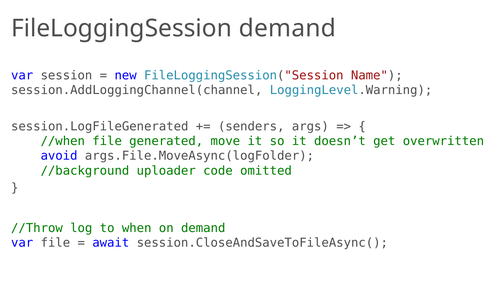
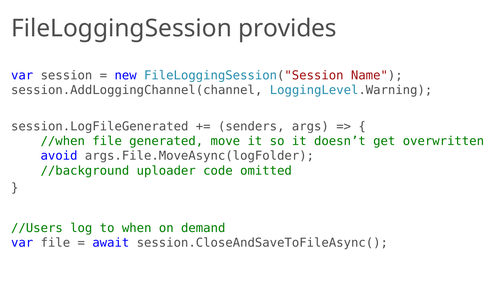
FileLoggingSession demand: demand -> provides (287, 28)
//Throw: //Throw -> //Users (37, 228)
